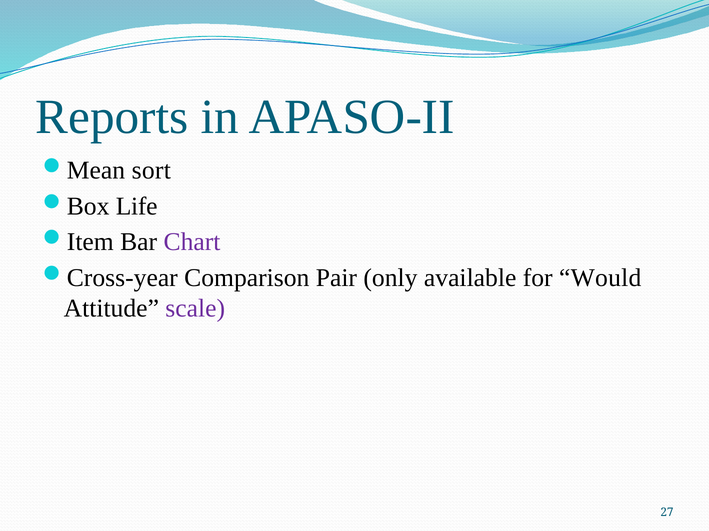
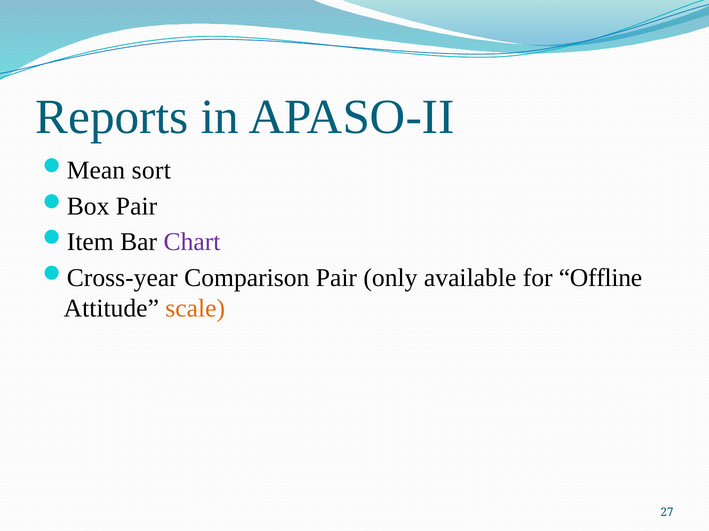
Life: Life -> Pair (137, 207)
Would: Would -> Offline (600, 278)
scale colour: purple -> orange (195, 309)
